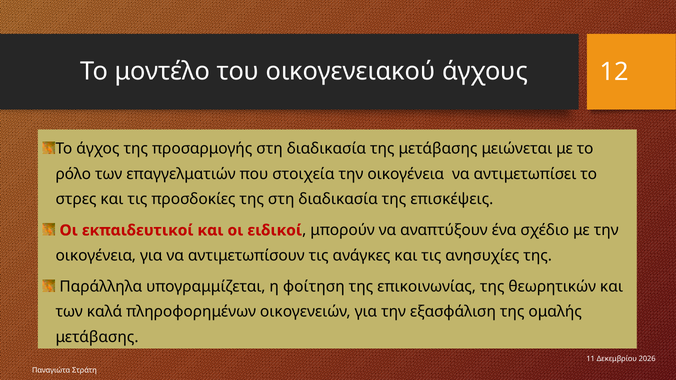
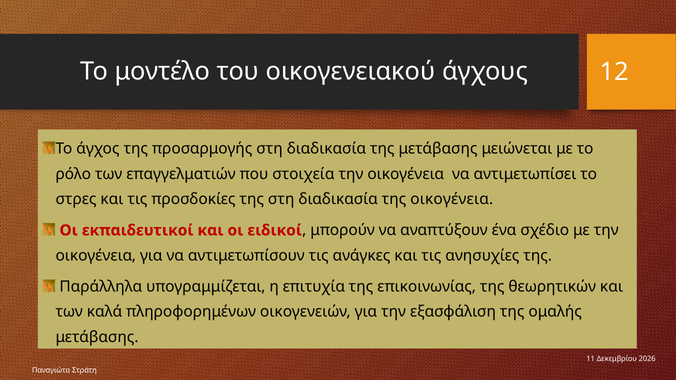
της επισκέψεις: επισκέψεις -> οικογένεια (452, 199)
φοίτηση: φοίτηση -> επιτυχία (314, 287)
